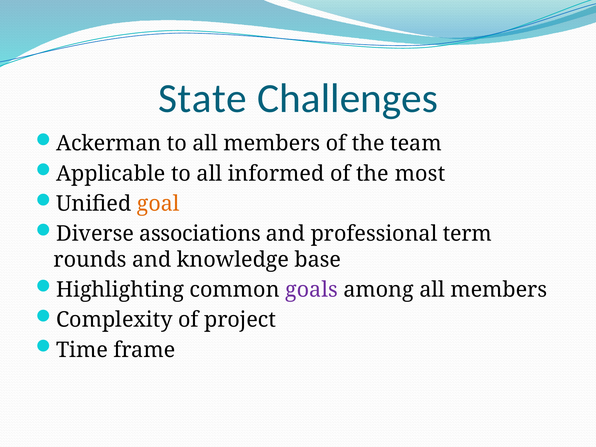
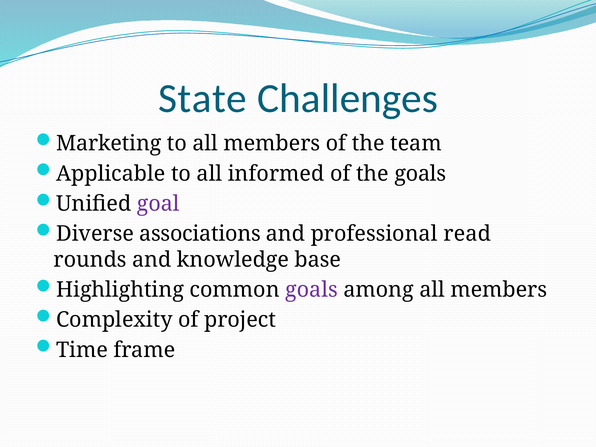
Ackerman: Ackerman -> Marketing (109, 143)
the most: most -> goals (420, 174)
goal colour: orange -> purple (158, 204)
term: term -> read (467, 234)
